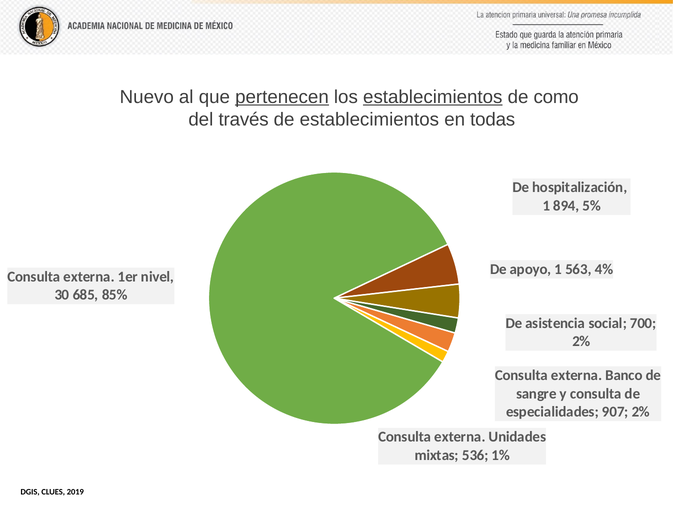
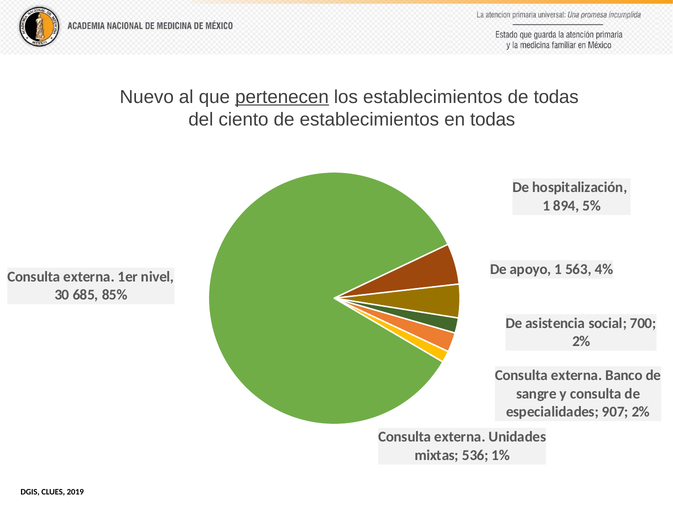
establecimientos underline: present -> none (433, 97)
de como: como -> todas (556, 97)
través: través -> ciento (244, 119)
